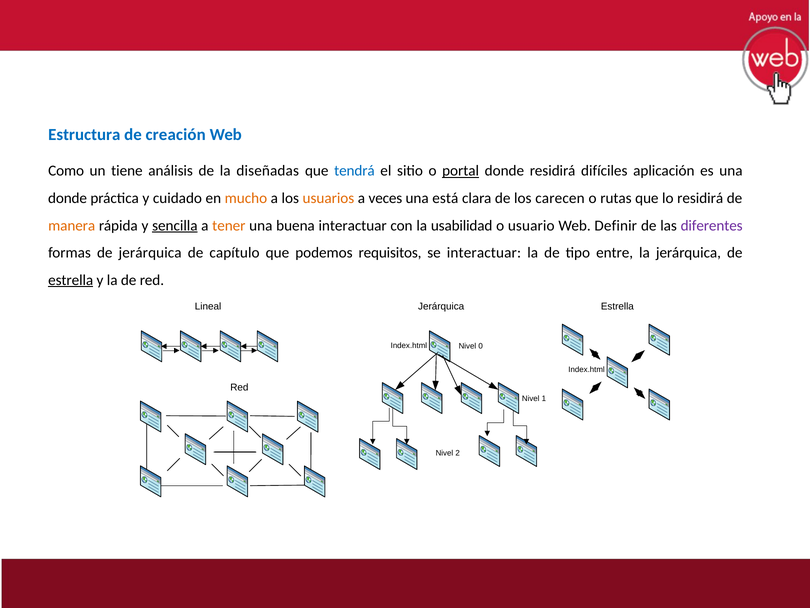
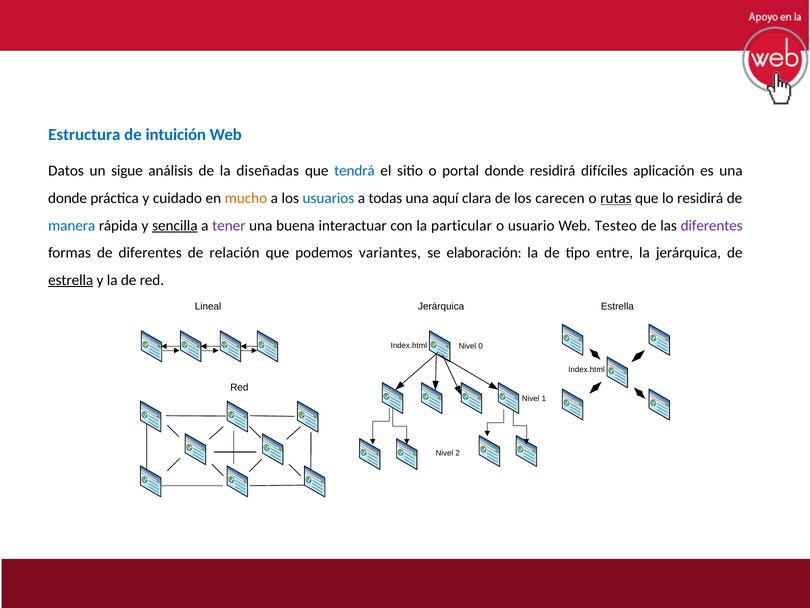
creación: creación -> intuición (176, 134)
Como: Como -> Datos (66, 171)
tiene: tiene -> sigue (127, 171)
portal underline: present -> none (461, 171)
usuarios colour: orange -> blue (328, 198)
veces: veces -> todas (385, 198)
está: está -> aquí (445, 198)
rutas underline: none -> present (616, 198)
manera colour: orange -> blue (72, 225)
tener colour: orange -> purple (229, 225)
usabilidad: usabilidad -> particular (462, 225)
Definir: Definir -> Testeo (616, 225)
de jerárquica: jerárquica -> diferentes (150, 253)
capítulo: capítulo -> relación (235, 253)
requisitos: requisitos -> variantes (390, 253)
se interactuar: interactuar -> elaboración (484, 253)
